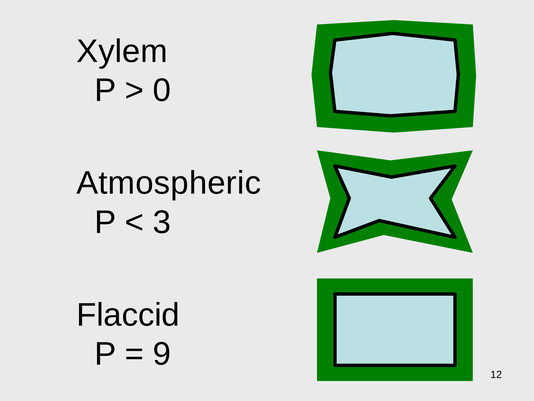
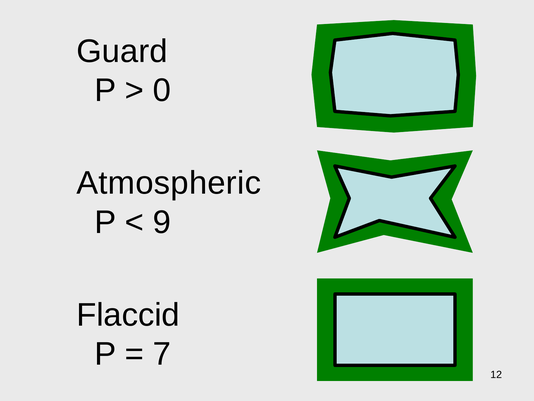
Xylem: Xylem -> Guard (122, 51)
3: 3 -> 9 (162, 222)
9: 9 -> 7 (162, 354)
